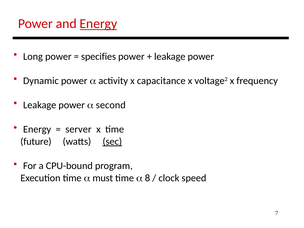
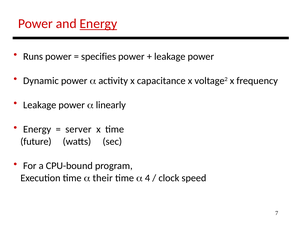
Long: Long -> Runs (33, 56)
second: second -> linearly (111, 105)
sec underline: present -> none (112, 142)
must: must -> their (103, 178)
8: 8 -> 4 (147, 178)
